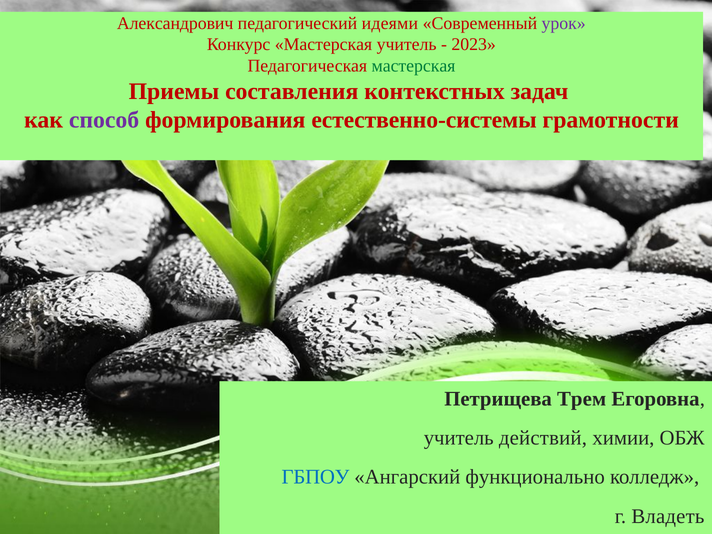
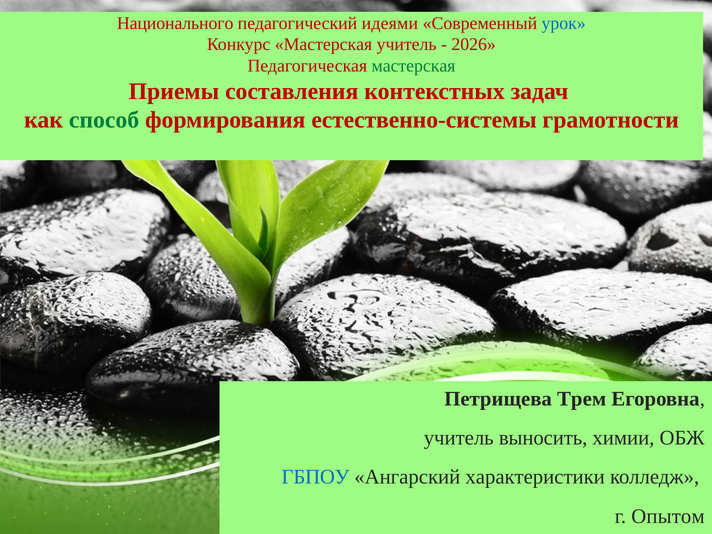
Александрович: Александрович -> Национального (175, 23)
урок colour: purple -> blue (564, 23)
2023: 2023 -> 2026 (474, 45)
способ colour: purple -> green (104, 120)
действий: действий -> выносить (543, 438)
функционально: функционально -> характеристики (535, 477)
Владеть: Владеть -> Опытом (668, 516)
